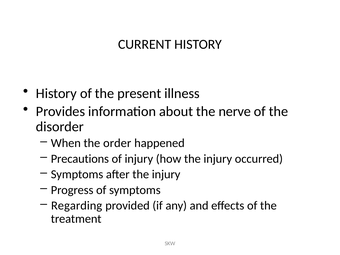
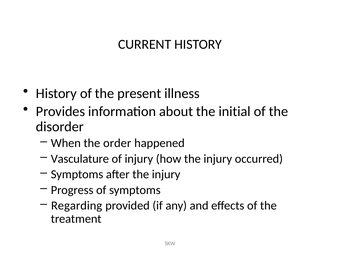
nerve: nerve -> initial (235, 111)
Precautions: Precautions -> Vasculature (80, 159)
